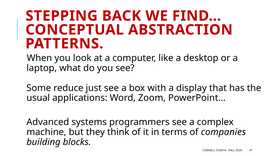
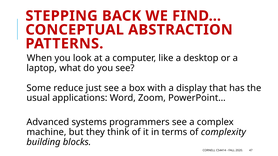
companies: companies -> complexity (223, 132)
